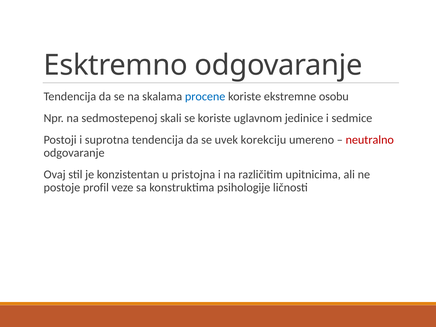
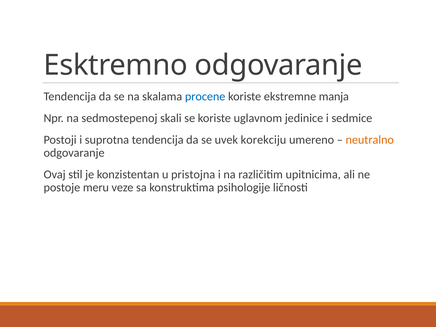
osobu: osobu -> manja (334, 97)
neutralno colour: red -> orange (370, 140)
profil: profil -> meru (96, 187)
